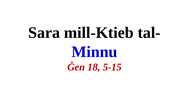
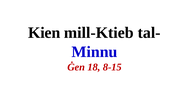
Sara: Sara -> Kien (44, 33)
5-15: 5-15 -> 8-15 (112, 67)
